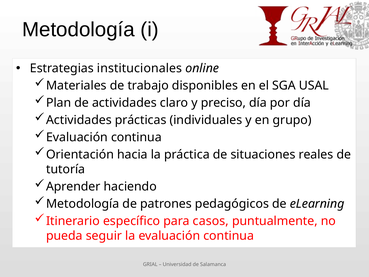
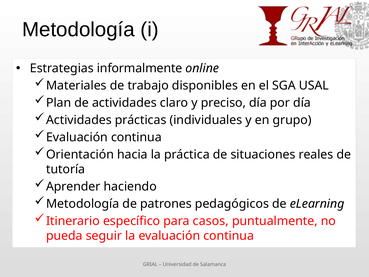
institucionales: institucionales -> informalmente (140, 68)
